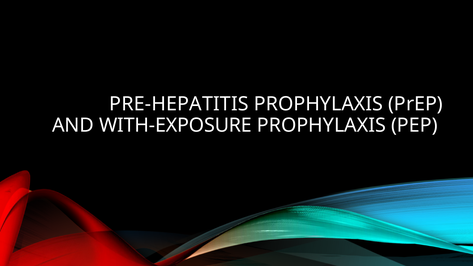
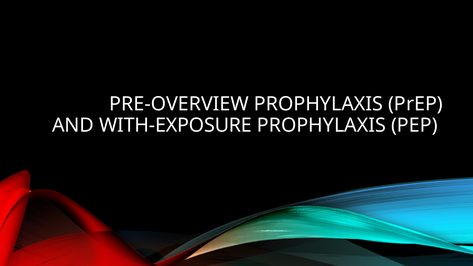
PRE-HEPATITIS: PRE-HEPATITIS -> PRE-OVERVIEW (179, 104)
